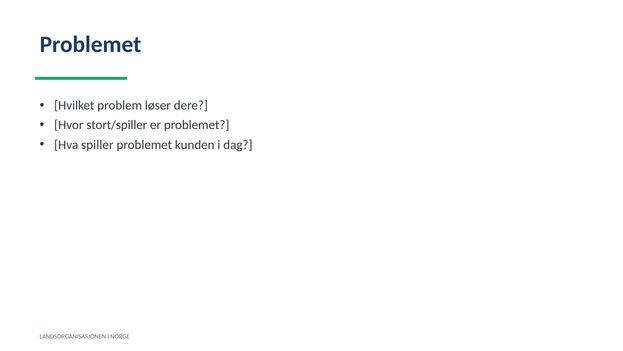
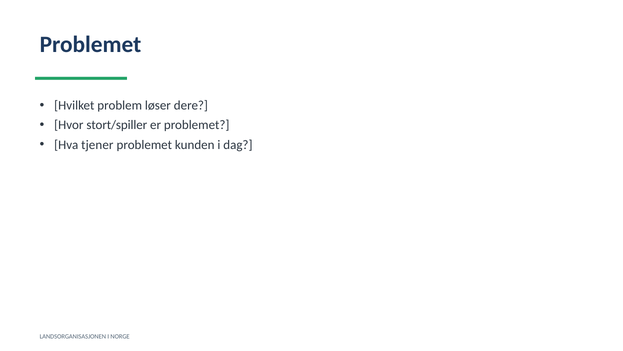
spiller: spiller -> tjener (97, 144)
